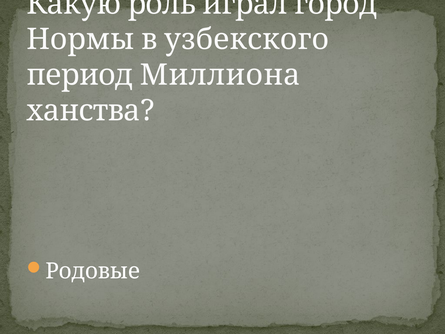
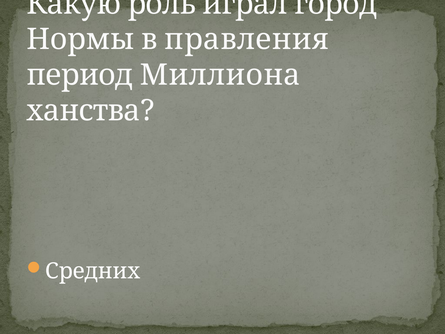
узбекского: узбекского -> правления (247, 39)
Родовые: Родовые -> Средних (93, 271)
